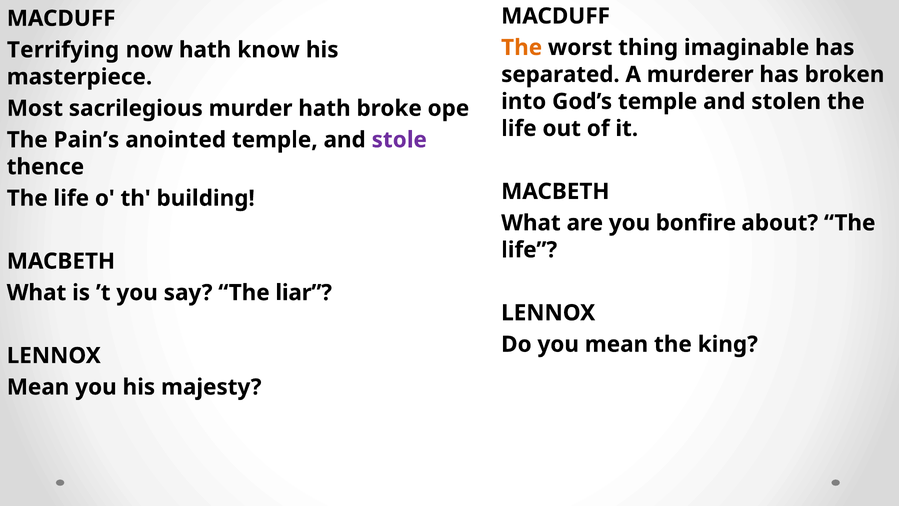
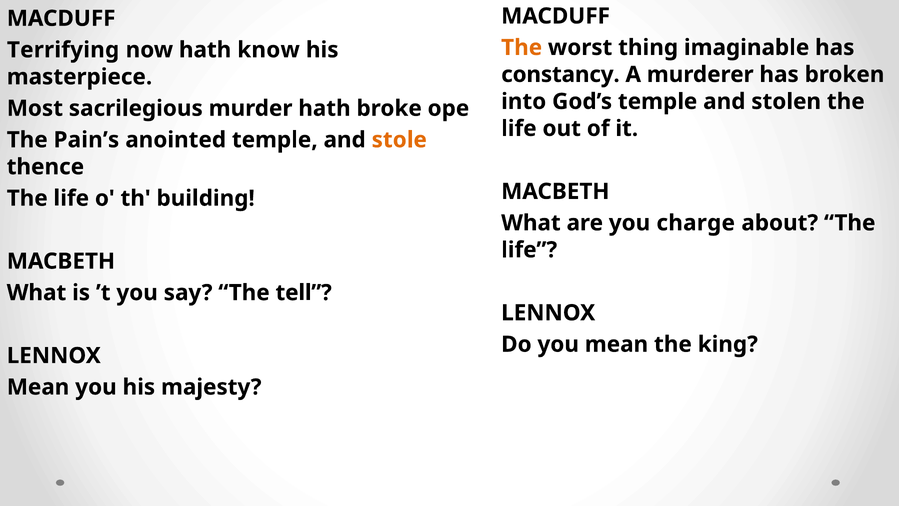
separated: separated -> constancy (560, 74)
stole colour: purple -> orange (399, 140)
bonfire: bonfire -> charge (696, 223)
liar: liar -> tell (304, 293)
